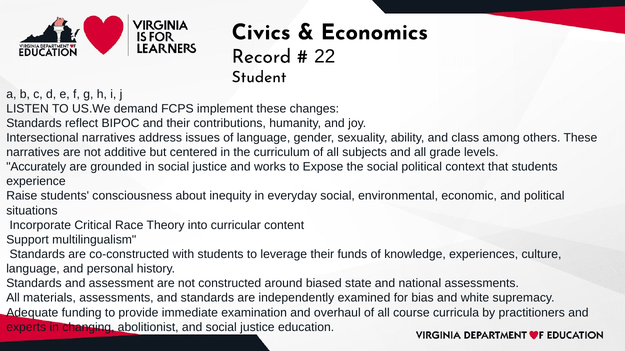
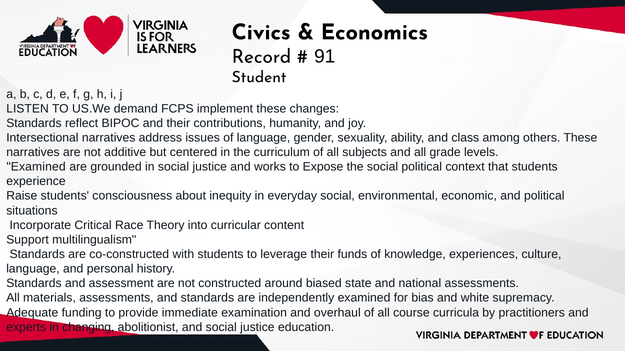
22: 22 -> 91 (325, 57)
Accurately: Accurately -> Examined (36, 167)
